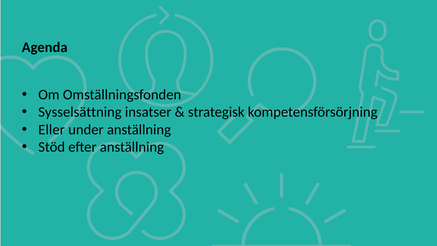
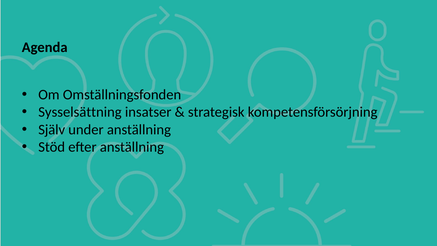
Eller: Eller -> Själv (52, 130)
